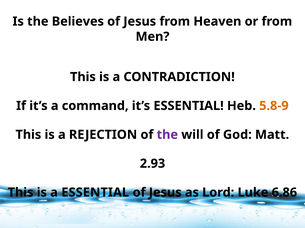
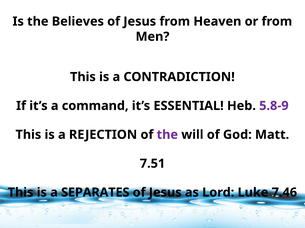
5.8-9 colour: orange -> purple (274, 106)
2.93: 2.93 -> 7.51 (153, 164)
a ESSENTIAL: ESSENTIAL -> SEPARATES (95, 193)
6.86: 6.86 -> 7.46 (284, 193)
